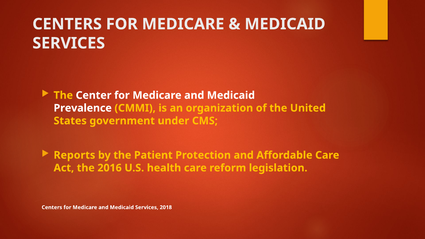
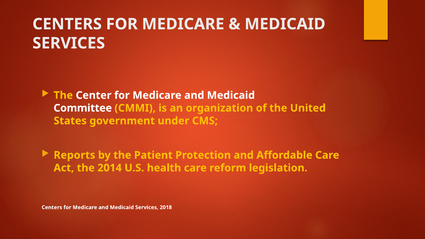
Prevalence: Prevalence -> Committee (83, 108)
2016: 2016 -> 2014 (110, 168)
